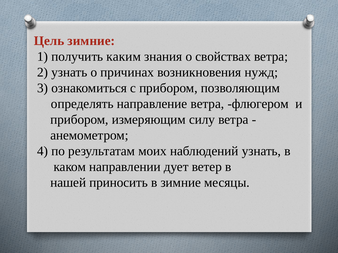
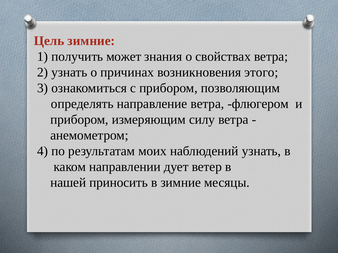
каким: каким -> может (124, 57)
нужд: нужд -> этого (261, 72)
